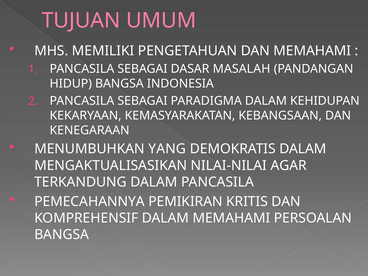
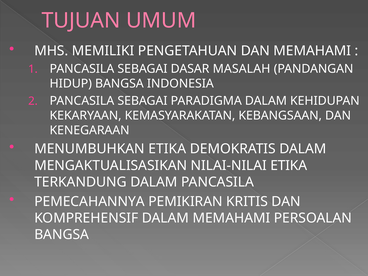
MENUMBUHKAN YANG: YANG -> ETIKA (167, 149)
NILAI-NILAI AGAR: AGAR -> ETIKA (289, 165)
